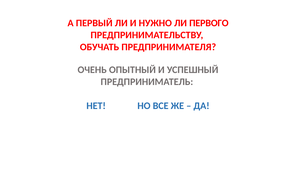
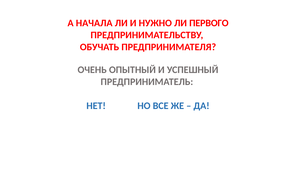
ПЕРВЫЙ: ПЕРВЫЙ -> НАЧАЛА (94, 23)
